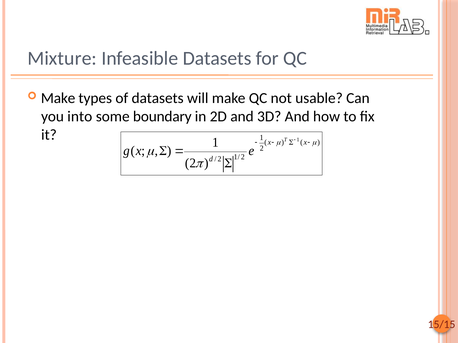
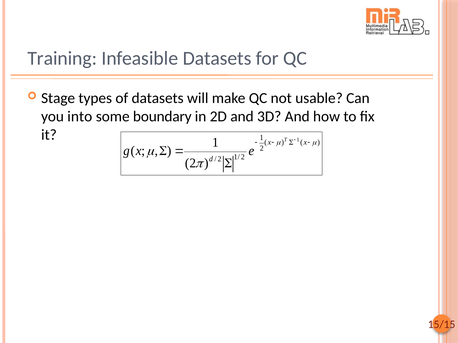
Mixture: Mixture -> Training (62, 58)
Make: Make -> Stage (58, 98)
